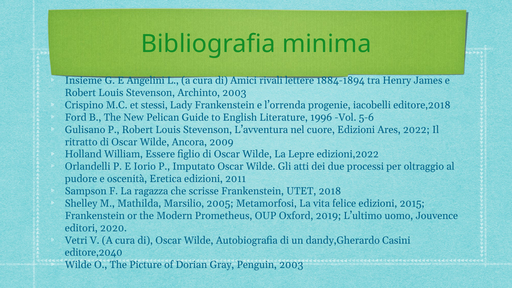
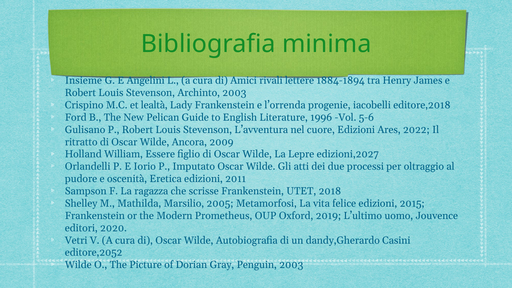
stessi: stessi -> lealtà (154, 105)
edizioni,2022: edizioni,2022 -> edizioni,2027 (348, 154)
editore,2040: editore,2040 -> editore,2052 (94, 253)
